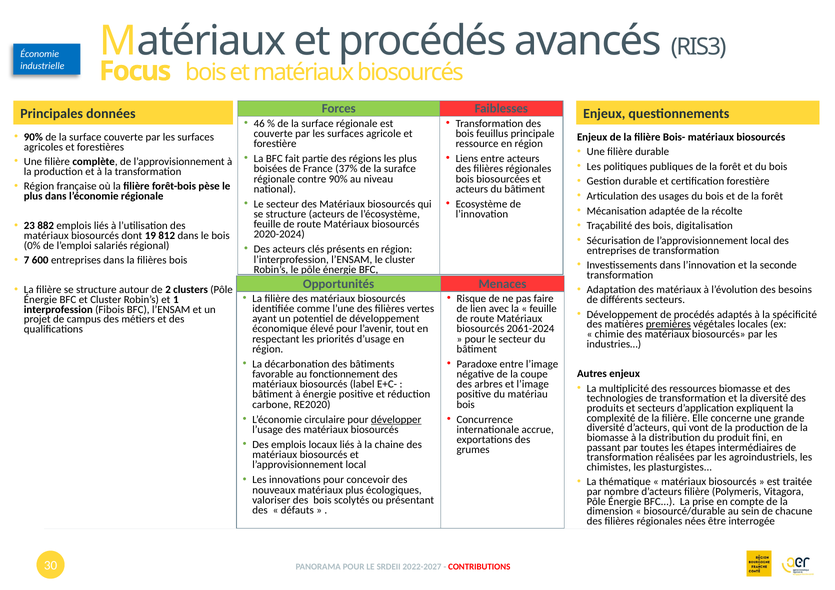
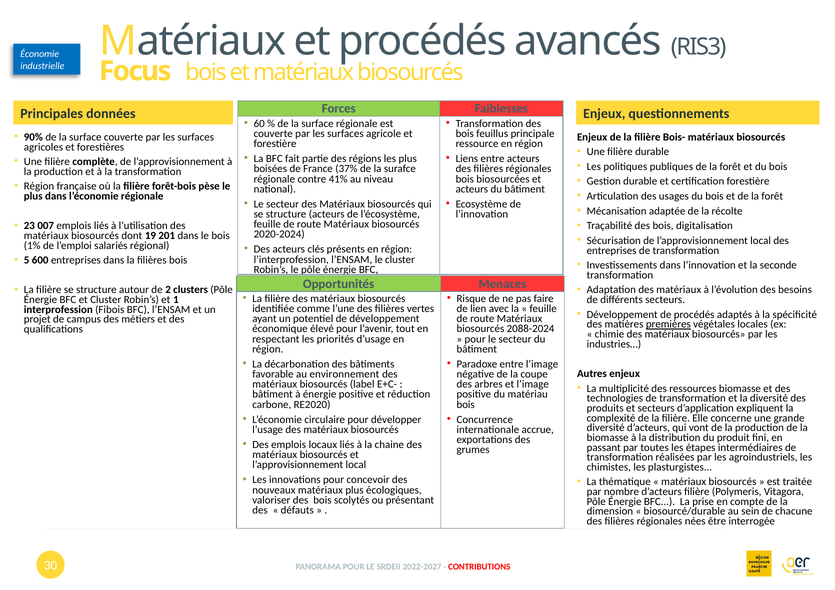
46: 46 -> 60 (259, 124)
contre 90%: 90% -> 41% (338, 179)
882: 882 -> 007 (46, 226)
812: 812 -> 201 (167, 236)
0%: 0% -> 1% (32, 246)
7: 7 -> 5 (27, 260)
2061-2024: 2061-2024 -> 2088-2024 (531, 329)
fonctionnement: fonctionnement -> environnement (344, 374)
développer underline: present -> none (396, 420)
